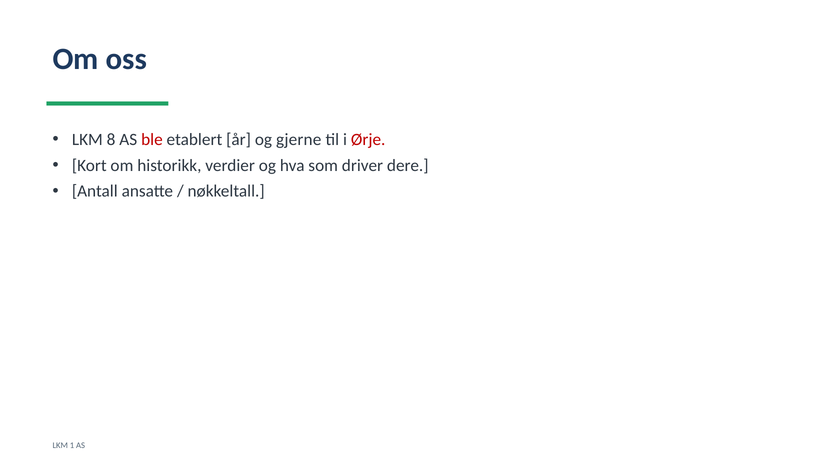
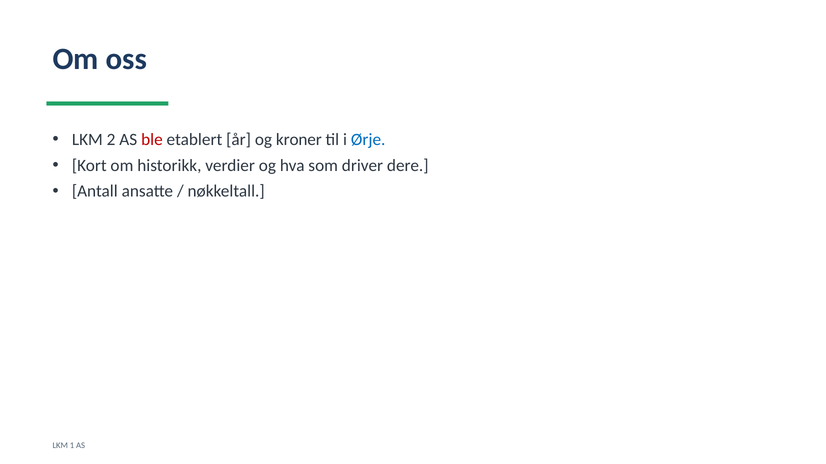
8: 8 -> 2 (111, 140)
gjerne: gjerne -> kroner (299, 140)
Ørje colour: red -> blue (368, 140)
